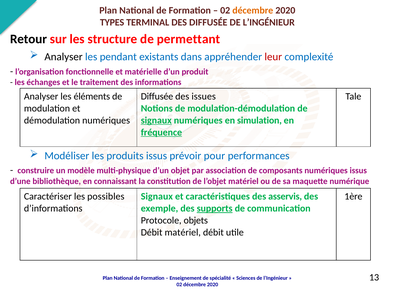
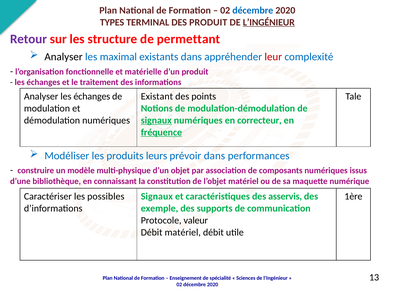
décembre colour: orange -> blue (253, 10)
DES DIFFUSÉE: DIFFUSÉE -> PRODUIT (208, 22)
L’INGÉNIEUR underline: none -> present (269, 22)
Retour colour: black -> purple (29, 39)
pendant: pendant -> maximal (118, 57)
Analyser les éléments: éléments -> échanges (92, 96)
Diffusée: Diffusée -> Existant (157, 96)
issues: issues -> points (204, 96)
simulation: simulation -> correcteur (259, 120)
produits issus: issus -> leurs (157, 156)
prévoir pour: pour -> dans (214, 156)
supports underline: present -> none (215, 208)
objets: objets -> valeur (196, 220)
